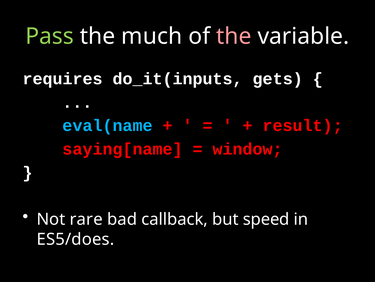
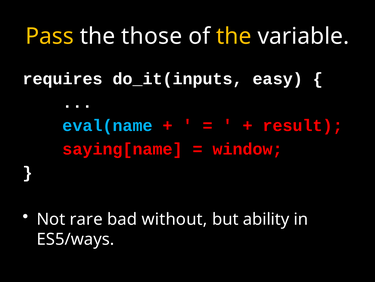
Pass colour: light green -> yellow (50, 36)
much: much -> those (152, 36)
the colour: pink -> yellow (234, 36)
gets: gets -> easy (278, 79)
callback: callback -> without (174, 219)
speed: speed -> ability (266, 219)
ES5/does: ES5/does -> ES5/ways (75, 239)
